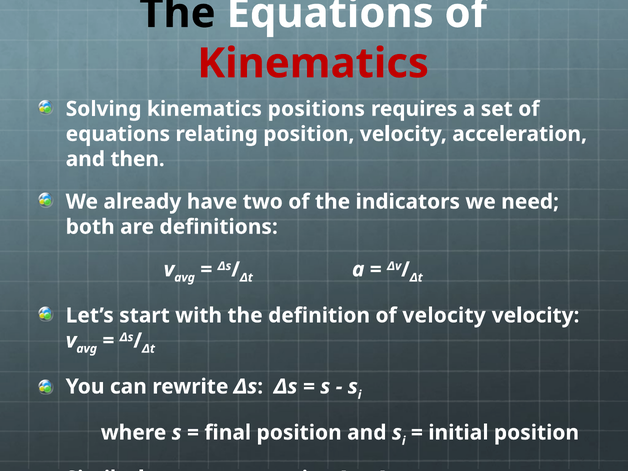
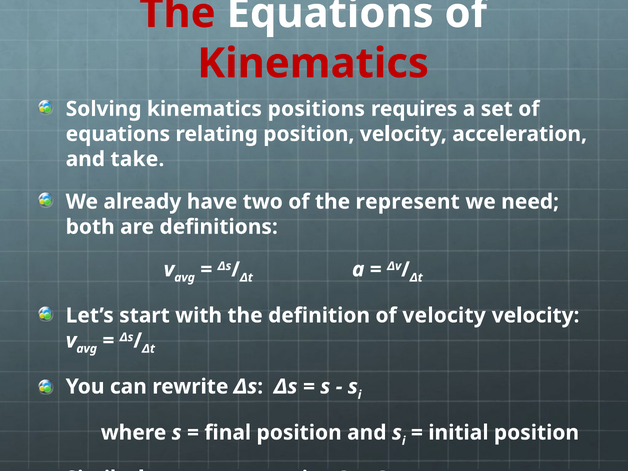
The colour: black -> red (177, 13)
then: then -> take (137, 159)
indicators: indicators -> represent (408, 202)
